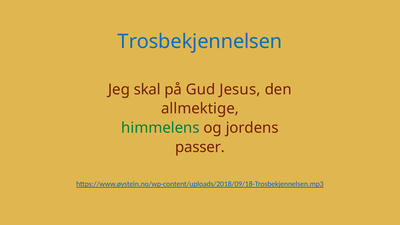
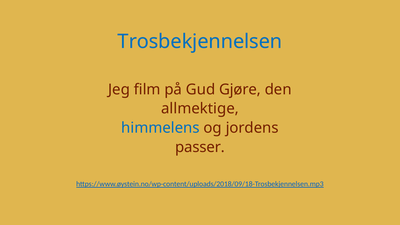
skal: skal -> film (147, 89)
Jesus: Jesus -> Gjøre (240, 89)
himmelens colour: green -> blue (160, 128)
